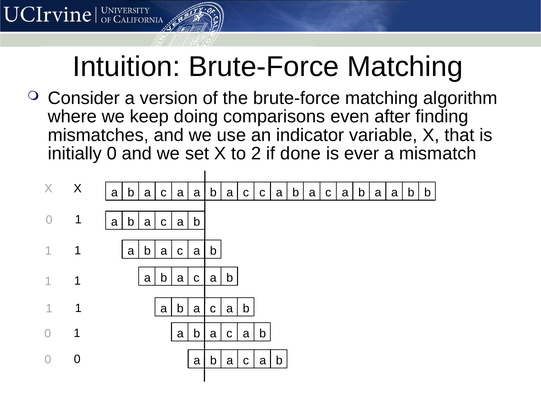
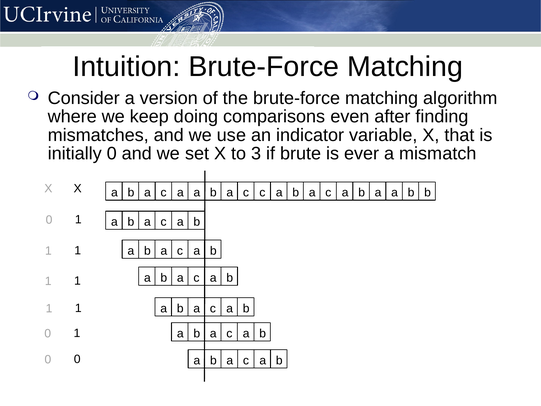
2: 2 -> 3 (256, 153)
done: done -> brute (301, 153)
